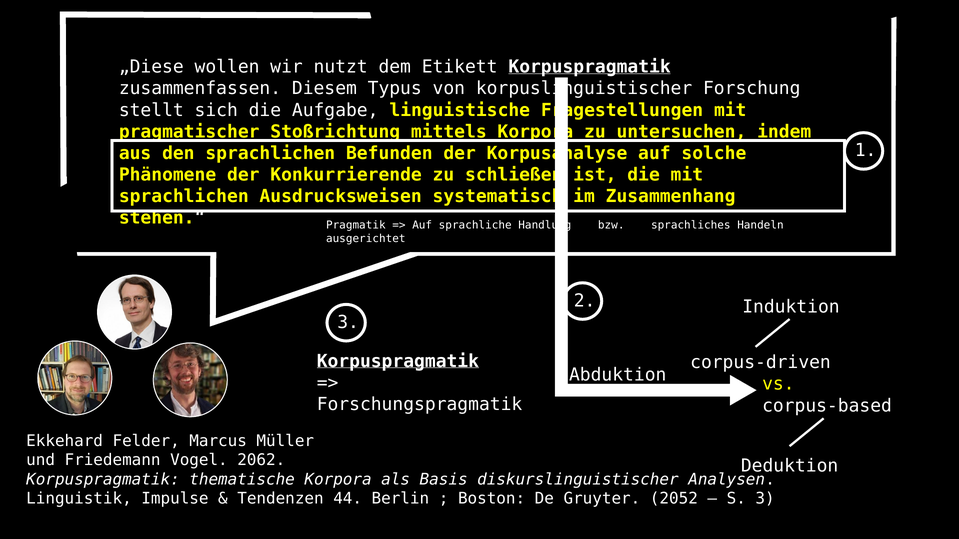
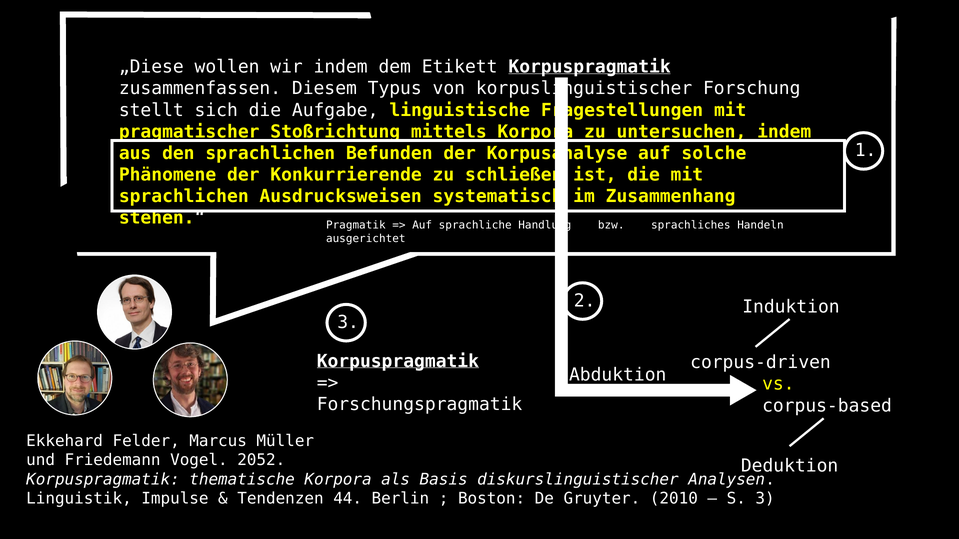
wir nutzt: nutzt -> indem (341, 67)
2062: 2062 -> 2052 (261, 461)
2052: 2052 -> 2010 (674, 499)
